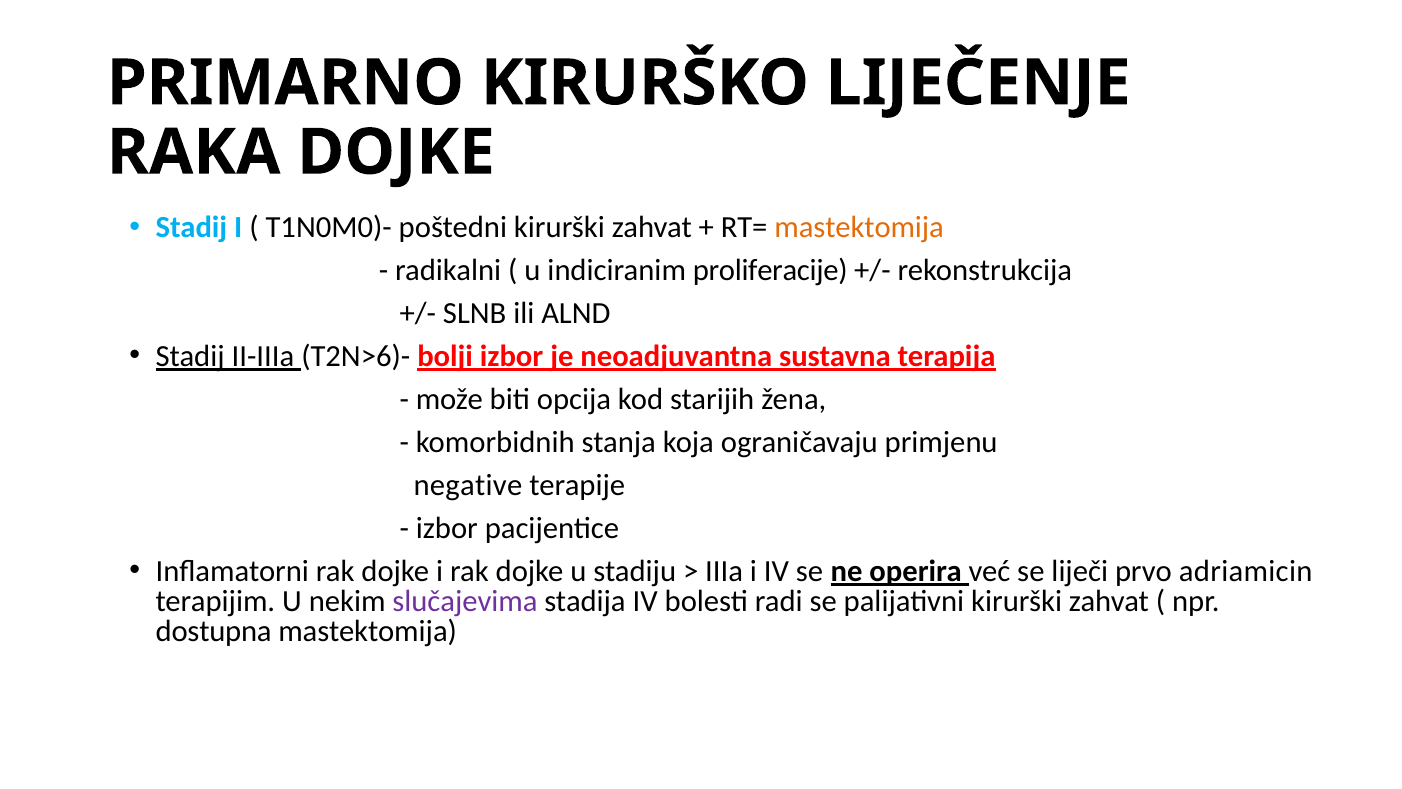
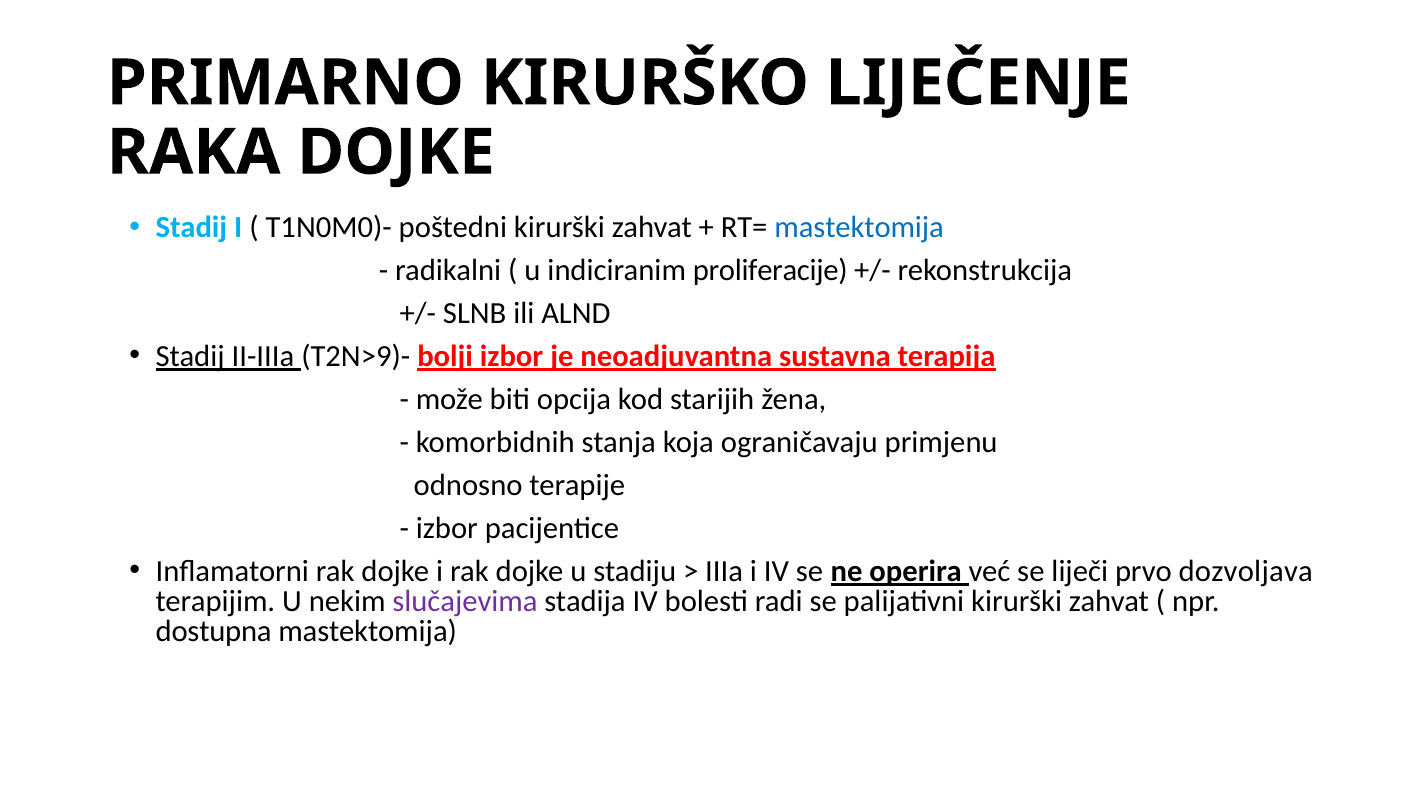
mastektomija colour: orange -> blue (859, 228)
T2N>6)-: T2N>6)- -> T2N>9)- (356, 357)
negative: negative -> odnosno (468, 485)
adriamicin: adriamicin -> dozvoljava (1246, 571)
